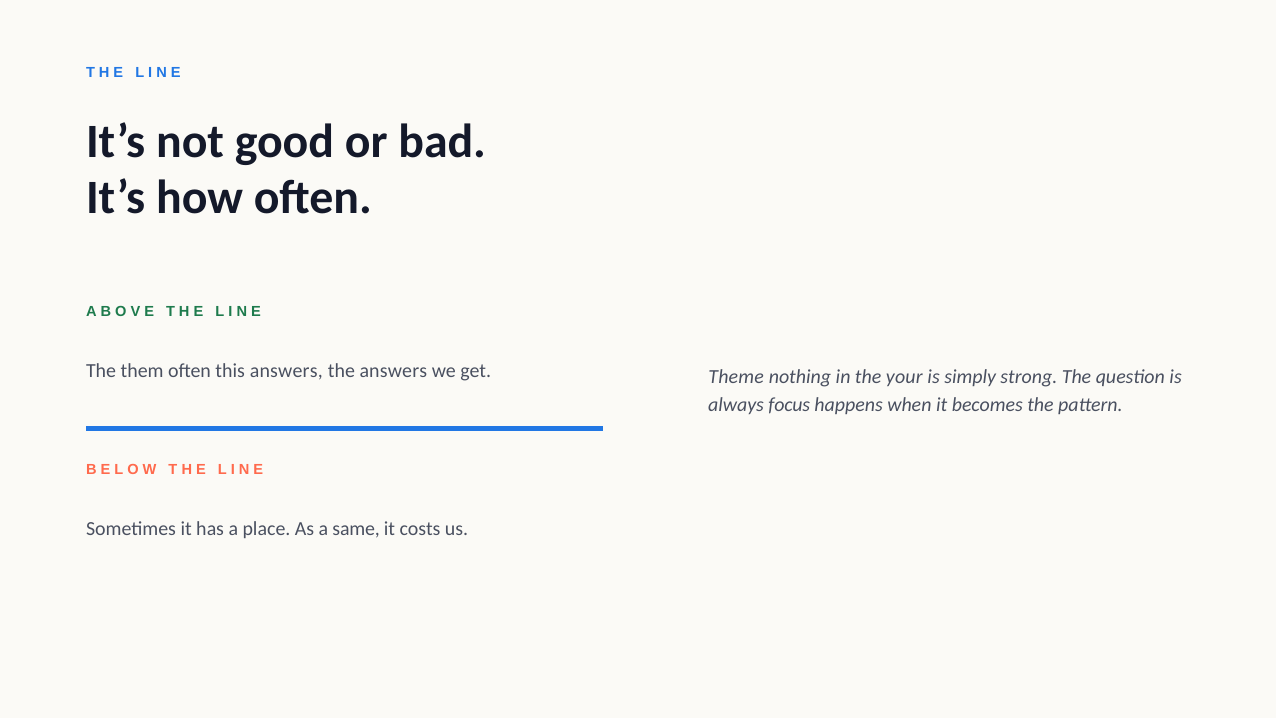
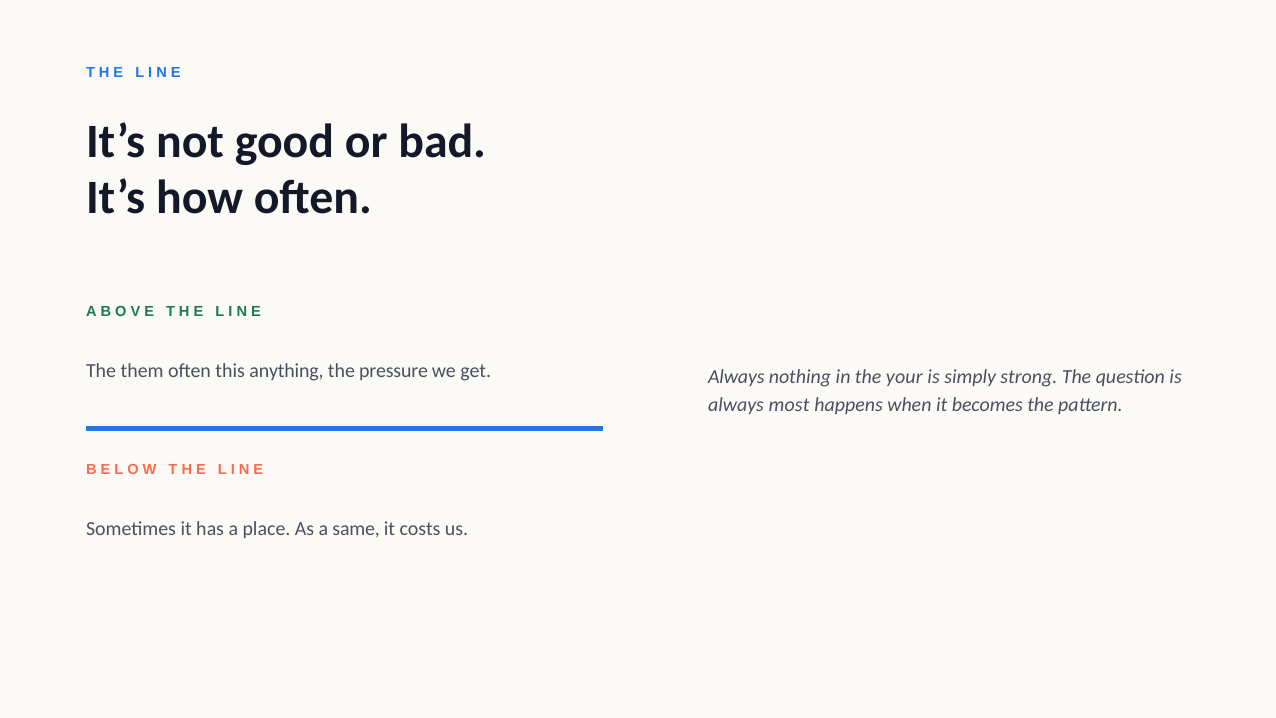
this answers: answers -> anything (287, 371)
the answers: answers -> pressure (394, 371)
Theme: Theme -> Always (736, 377)
focus: focus -> most (789, 405)
